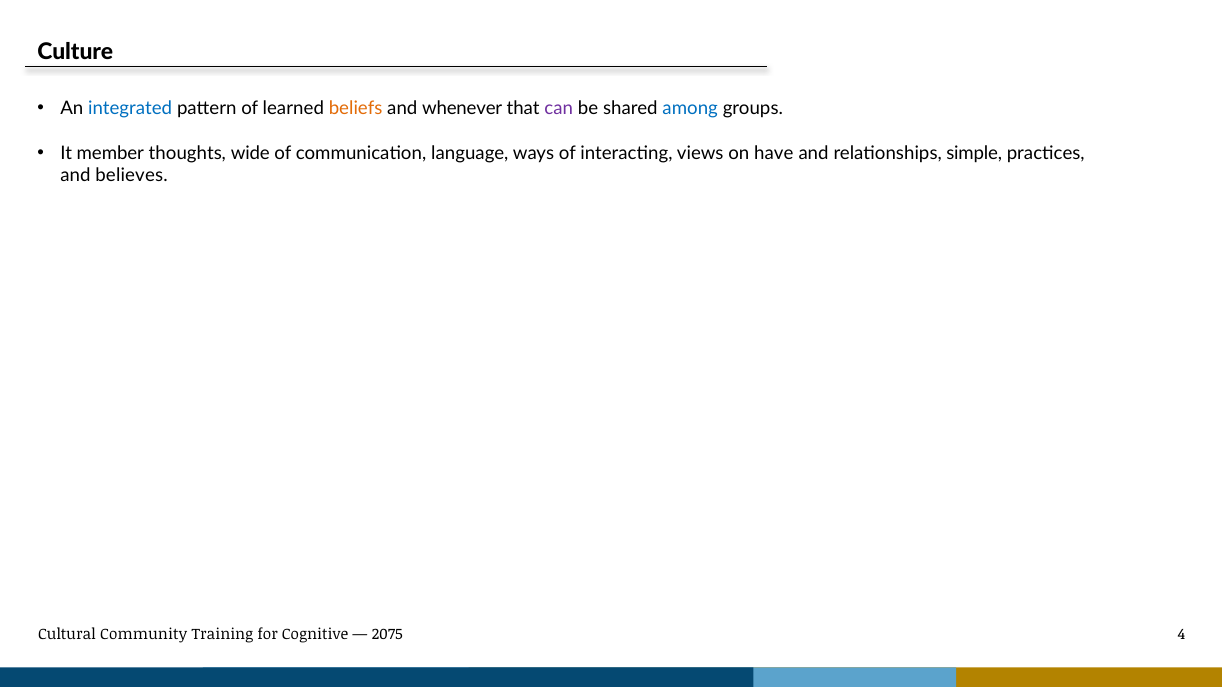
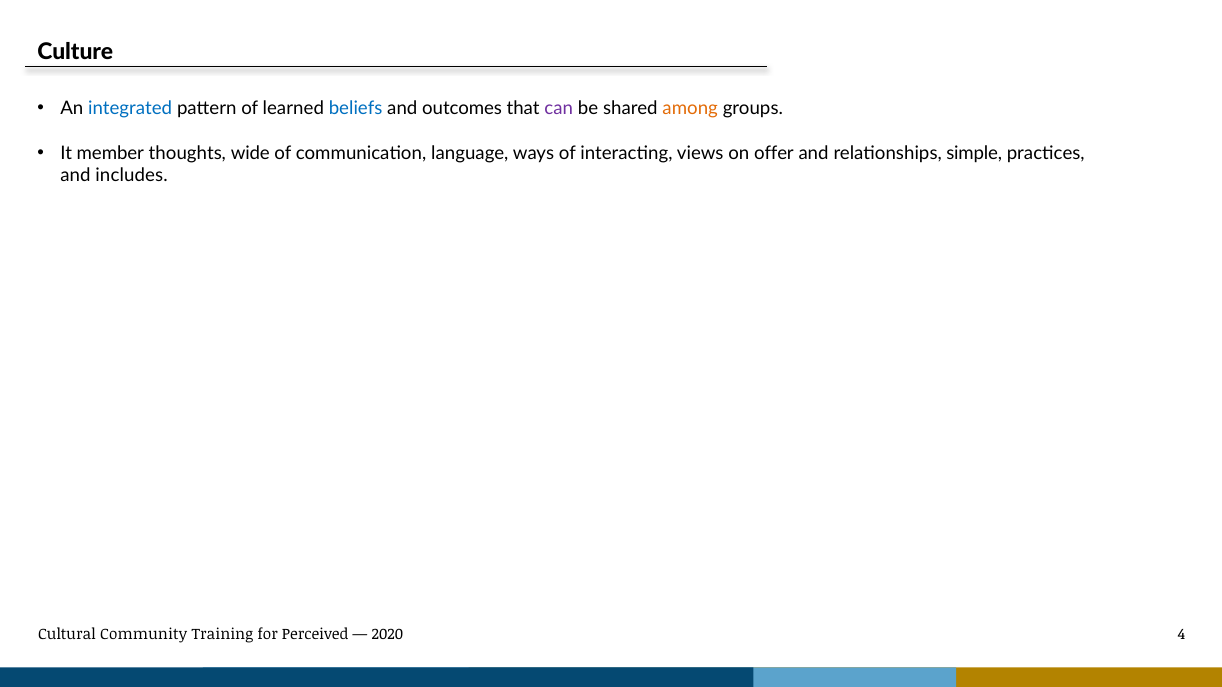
beliefs colour: orange -> blue (356, 108)
whenever: whenever -> outcomes (462, 108)
among colour: blue -> orange (690, 108)
have: have -> offer (774, 153)
believes: believes -> includes (132, 176)
Cognitive: Cognitive -> Perceived (315, 635)
2075: 2075 -> 2020 (387, 635)
